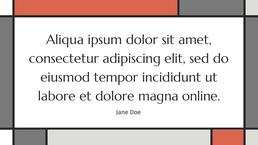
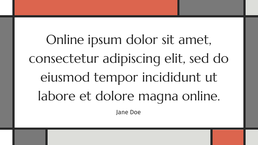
Aliqua: Aliqua -> Online (65, 40)
